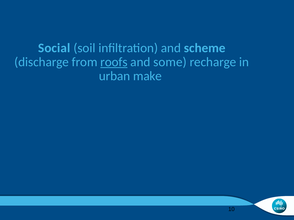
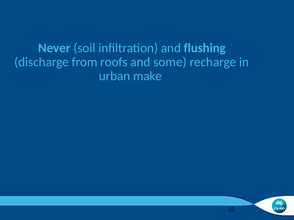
Social: Social -> Never (54, 48)
scheme: scheme -> flushing (205, 48)
roofs underline: present -> none (114, 62)
